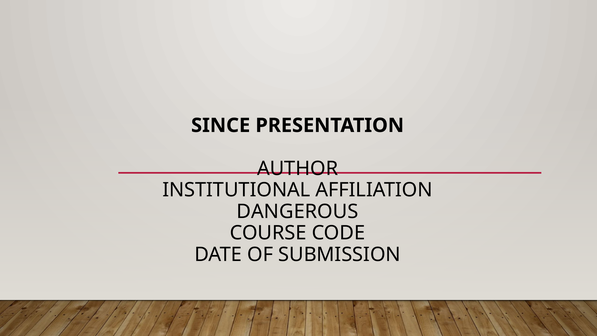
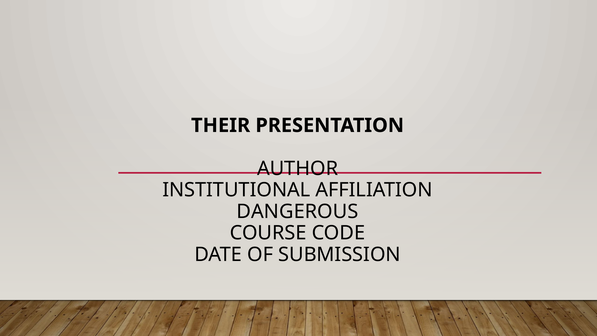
SINCE: SINCE -> THEIR (221, 125)
